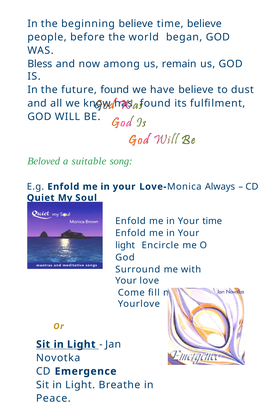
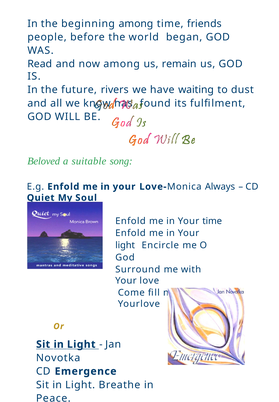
beginning believe: believe -> among (136, 24)
time believe: believe -> friends (204, 24)
Bless: Bless -> Read (40, 64)
future found: found -> rivers (115, 90)
have believe: believe -> waiting (196, 90)
